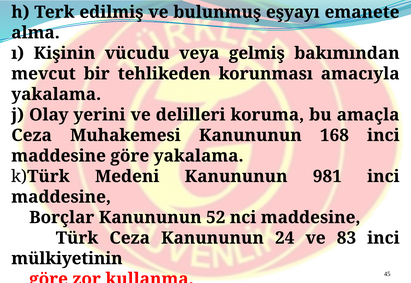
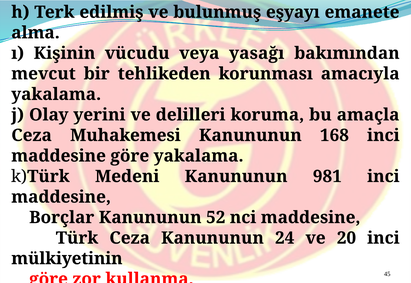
gelmiş: gelmiş -> yasağı (257, 53)
83: 83 -> 20 (346, 238)
